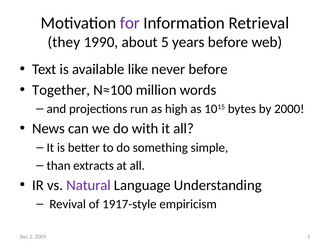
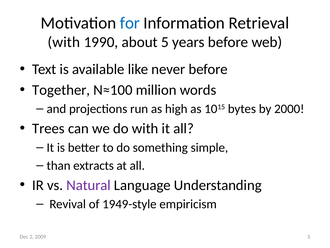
for colour: purple -> blue (130, 23)
they: they -> with (64, 42)
News: News -> Trees (48, 128)
1917-style: 1917-style -> 1949-style (129, 204)
